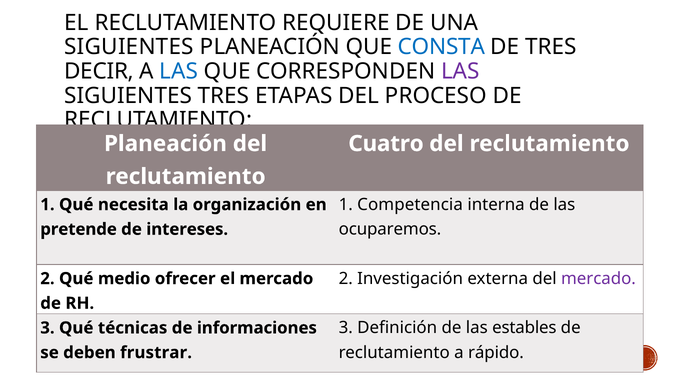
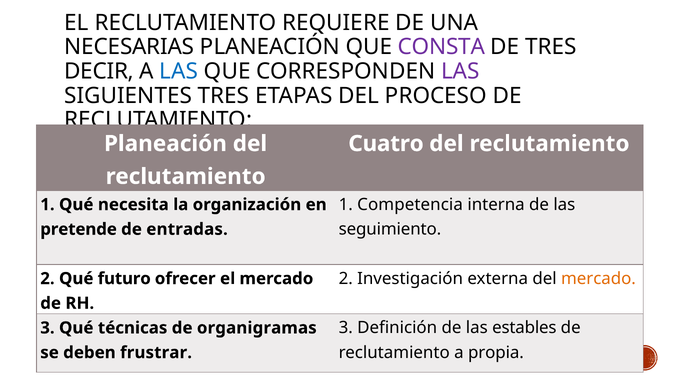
SIGUIENTES: SIGUIENTES -> NECESARIAS (129, 47)
CONSTA colour: blue -> purple (442, 47)
ocuparemos: ocuparemos -> seguimiento (390, 229)
intereses: intereses -> entradas (187, 229)
mercado colour: purple -> orange (598, 279)
medio: medio -> futuro (124, 279)
informaciones: informaciones -> organigramas (257, 328)
rápido: rápido -> propia (496, 353)
